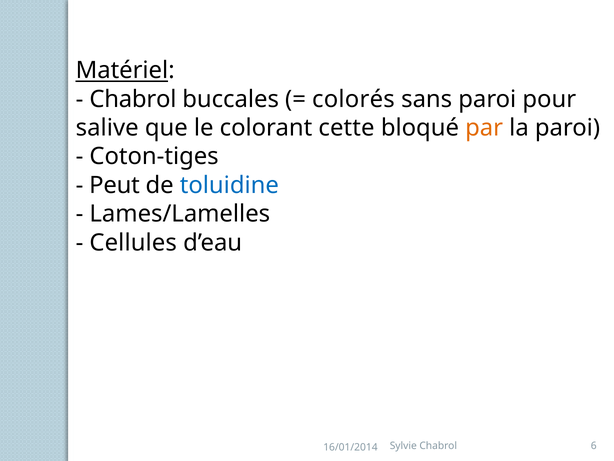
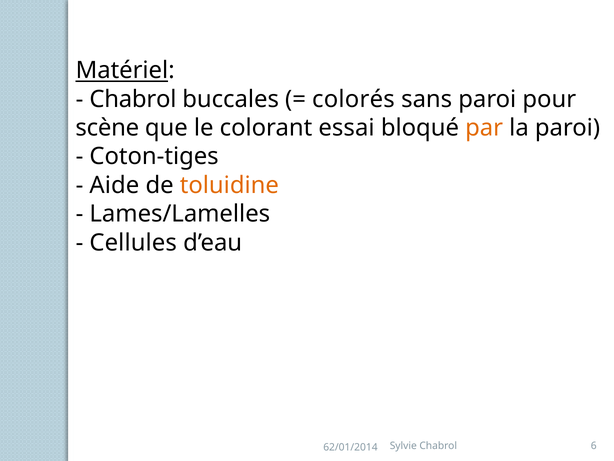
salive: salive -> scène (107, 128)
cette: cette -> essai (347, 128)
Peut: Peut -> Aide (114, 185)
toluidine colour: blue -> orange (229, 185)
16/01/2014: 16/01/2014 -> 62/01/2014 (350, 447)
